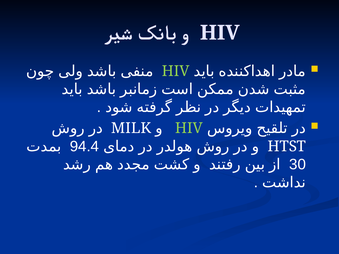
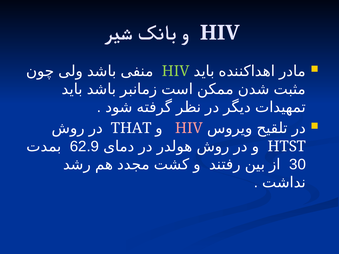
MILK: MILK -> THAT (131, 128)
HIV colour: light green -> pink (189, 128)
94.4: 94.4 -> 62.9 (84, 146)
